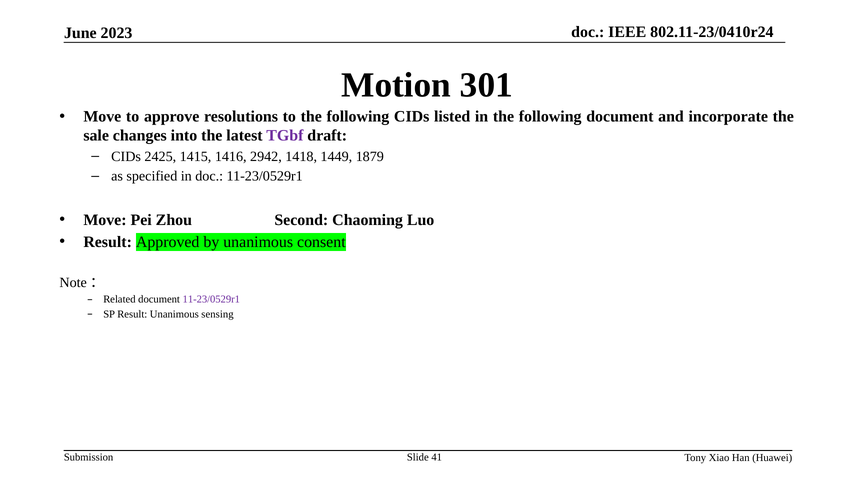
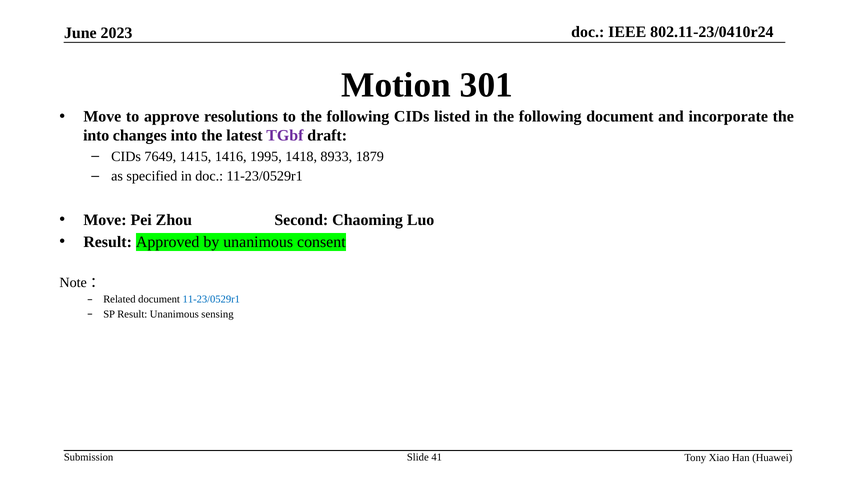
sale: sale -> into (96, 136)
2425: 2425 -> 7649 (160, 157)
2942: 2942 -> 1995 (266, 157)
1449: 1449 -> 8933 (336, 157)
11-23/0529r1 colour: purple -> blue (211, 300)
